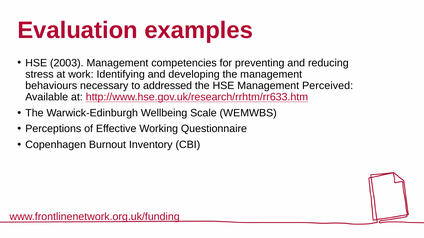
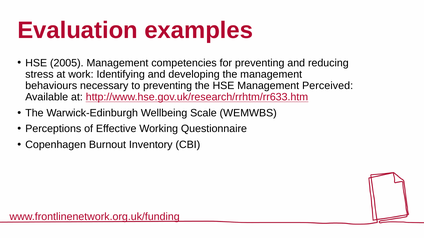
2003: 2003 -> 2005 (67, 63)
to addressed: addressed -> preventing (168, 86)
